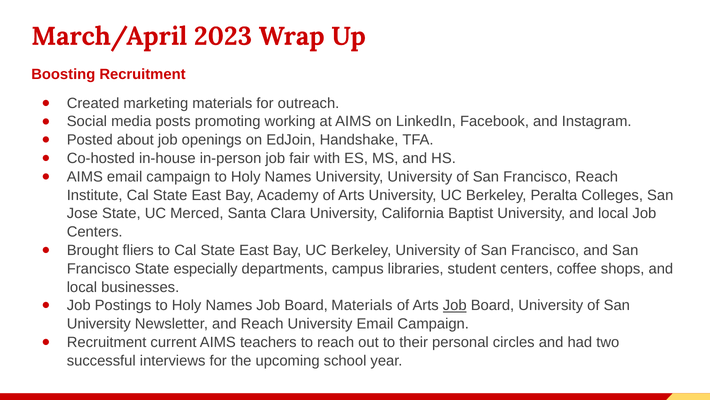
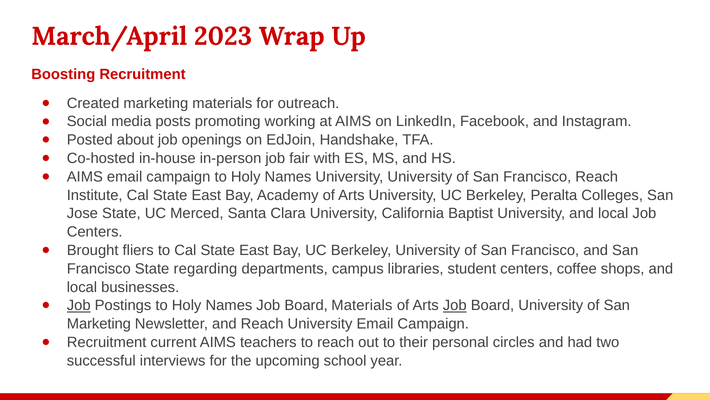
especially: especially -> regarding (205, 268)
Job underline: none -> present (79, 305)
University: University -> Marketing (99, 323)
